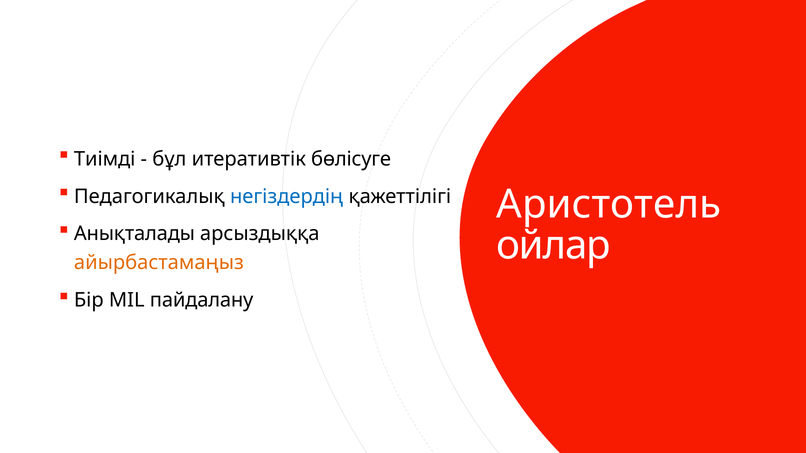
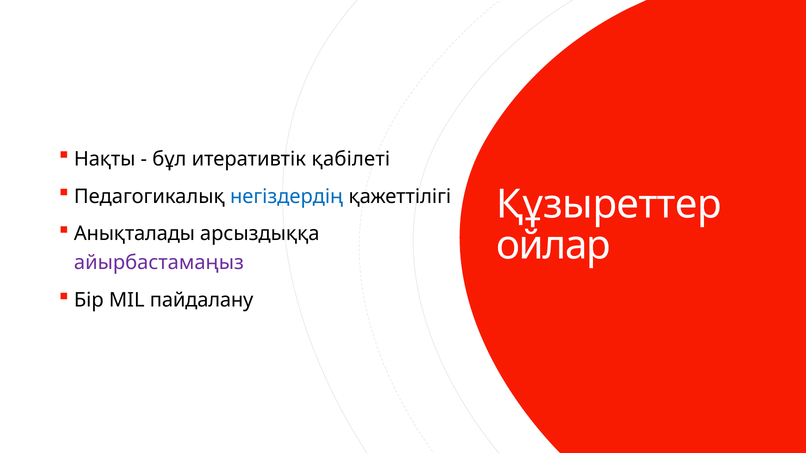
Тиімді: Тиімді -> Нақты (105, 159)
бөлісуге: бөлісуге -> қабілеті (351, 159)
Аристотель: Аристотель -> Құзыреттер (609, 205)
айырбастамаңыз colour: orange -> purple (159, 263)
